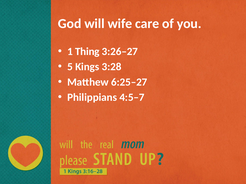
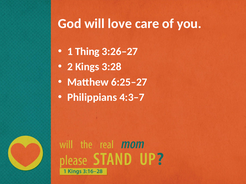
wife: wife -> love (120, 24)
5: 5 -> 2 (70, 67)
4:5–7: 4:5–7 -> 4:3–7 (132, 98)
